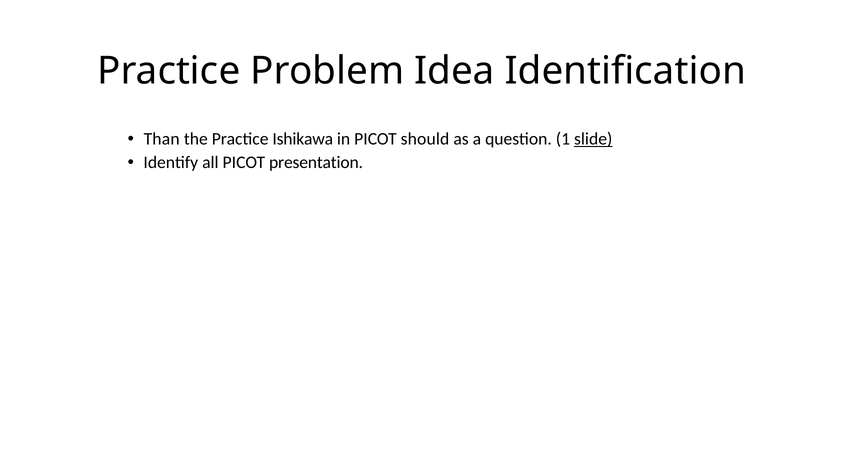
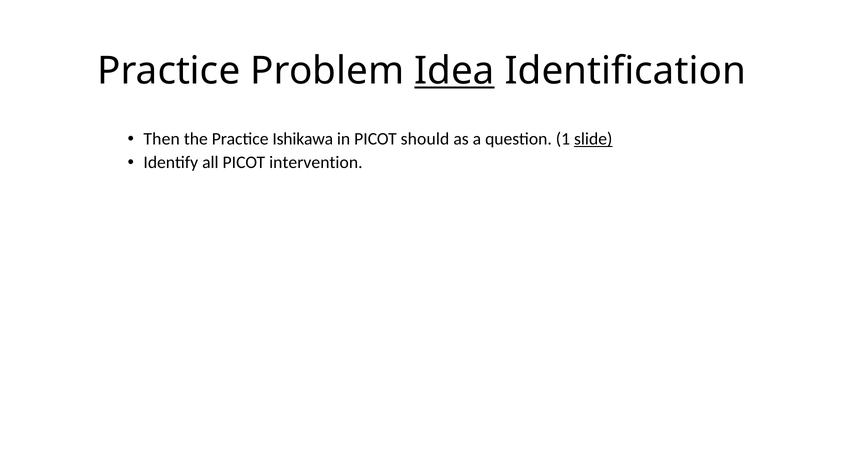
Idea underline: none -> present (454, 71)
Than: Than -> Then (162, 139)
presentation: presentation -> intervention (316, 162)
